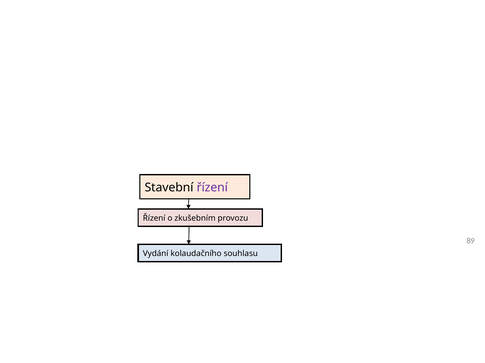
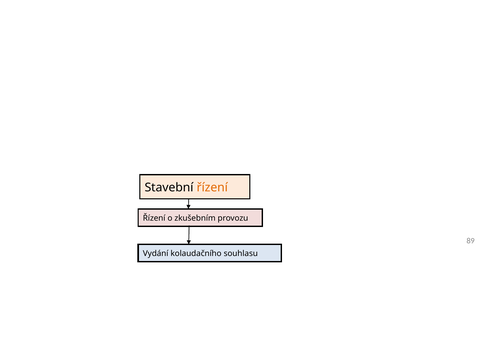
řízení colour: purple -> orange (212, 188)
